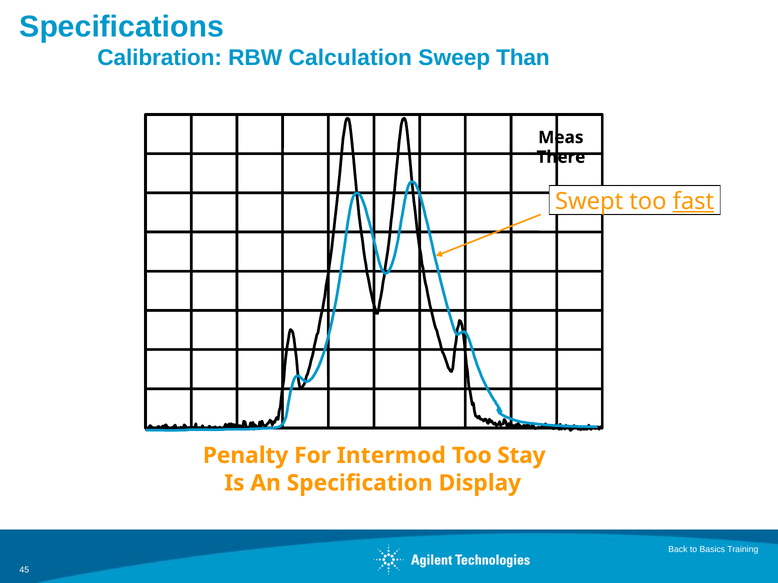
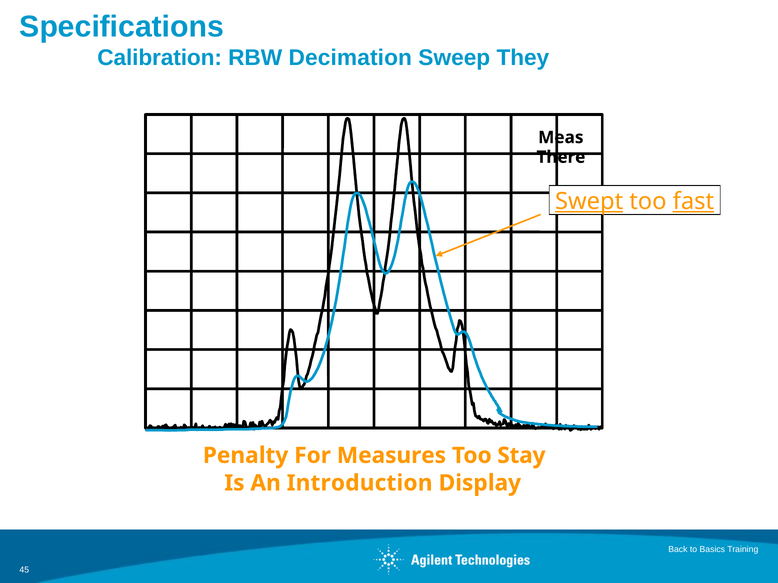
Calculation: Calculation -> Decimation (350, 58)
Than: Than -> They (523, 58)
Swept underline: none -> present (589, 202)
Intermod: Intermod -> Measures (391, 456)
Specification: Specification -> Introduction (360, 483)
